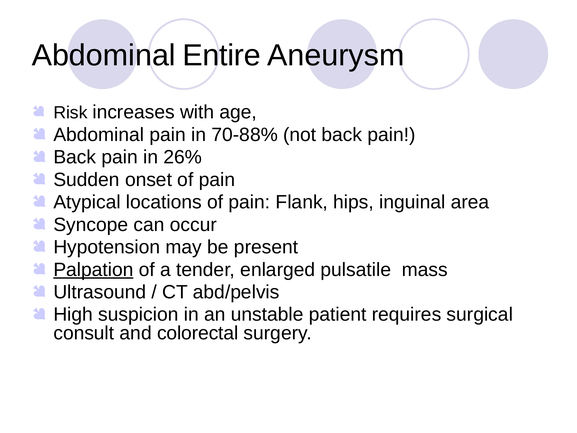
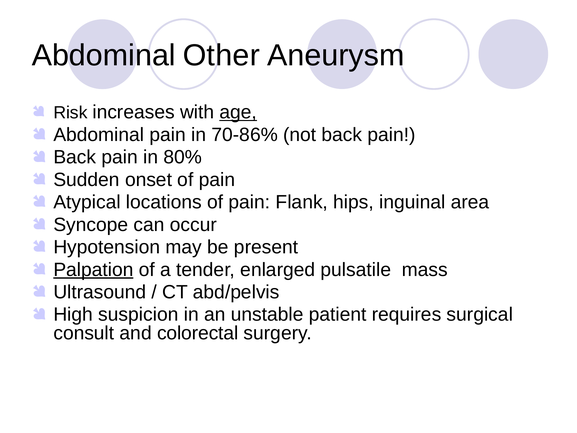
Entire: Entire -> Other (221, 56)
age underline: none -> present (238, 112)
70-88%: 70-88% -> 70-86% (245, 135)
26%: 26% -> 80% (183, 157)
